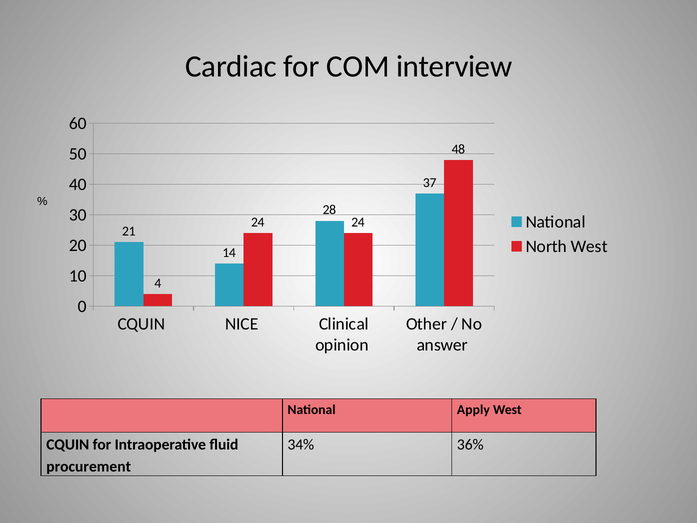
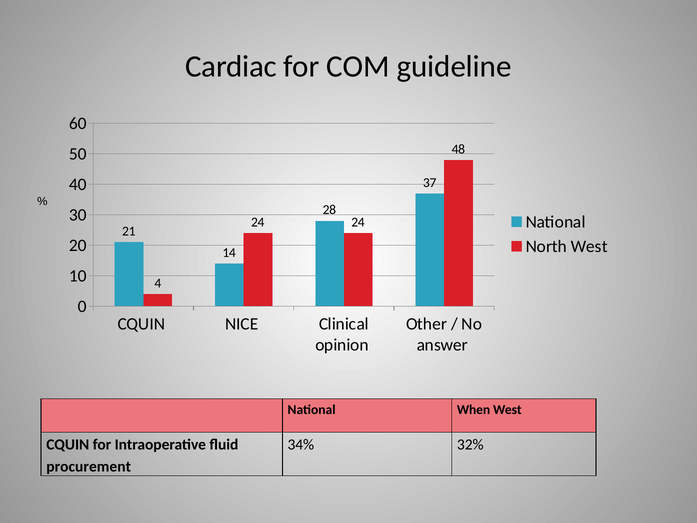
interview: interview -> guideline (454, 67)
Apply: Apply -> When (474, 410)
36%: 36% -> 32% (470, 444)
